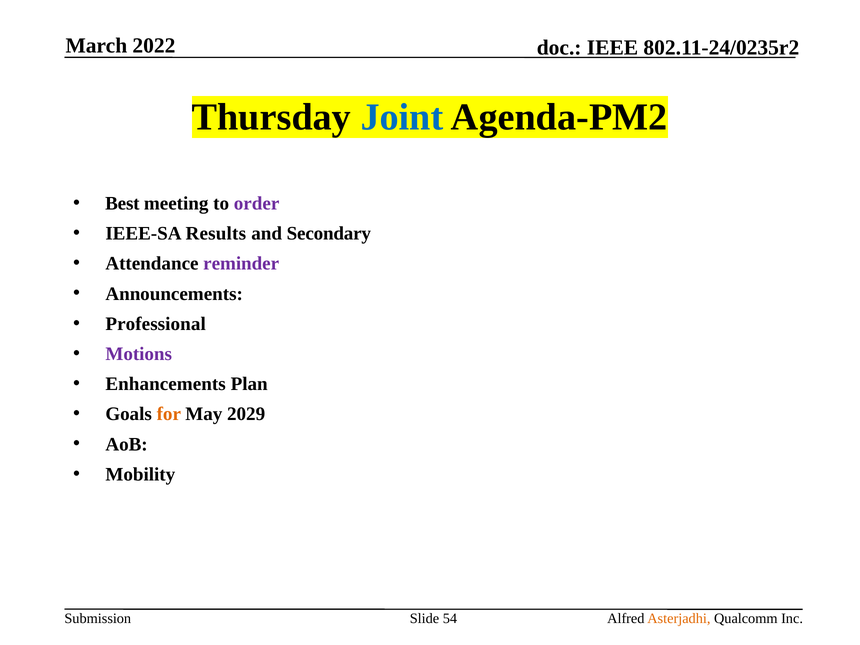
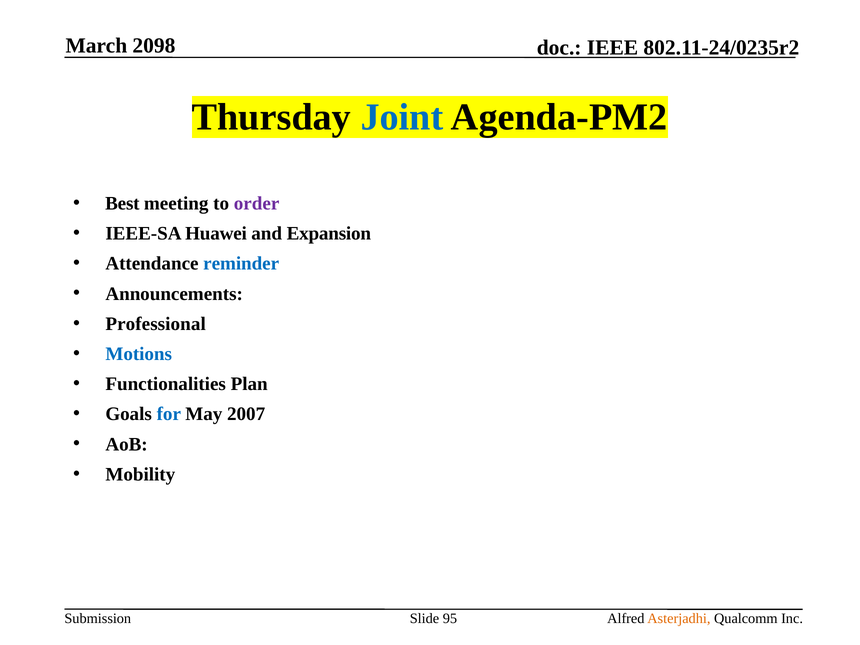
2022: 2022 -> 2098 (154, 46)
Results: Results -> Huawei (216, 234)
Secondary: Secondary -> Expansion (329, 234)
reminder colour: purple -> blue (241, 264)
Motions colour: purple -> blue (139, 354)
Enhancements: Enhancements -> Functionalities (166, 384)
for colour: orange -> blue (169, 414)
2029: 2029 -> 2007 (246, 414)
54: 54 -> 95 (450, 619)
